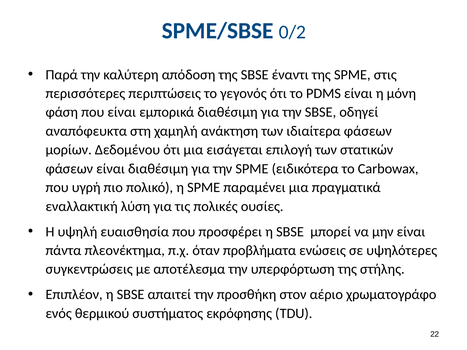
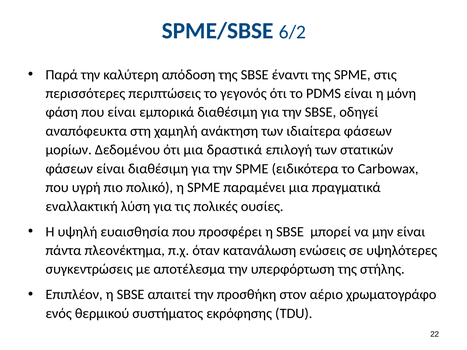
0/2: 0/2 -> 6/2 (293, 32)
εισάγεται: εισάγεται -> δραστικά (234, 150)
προβλήματα: προβλήματα -> κατανάλωση (260, 251)
